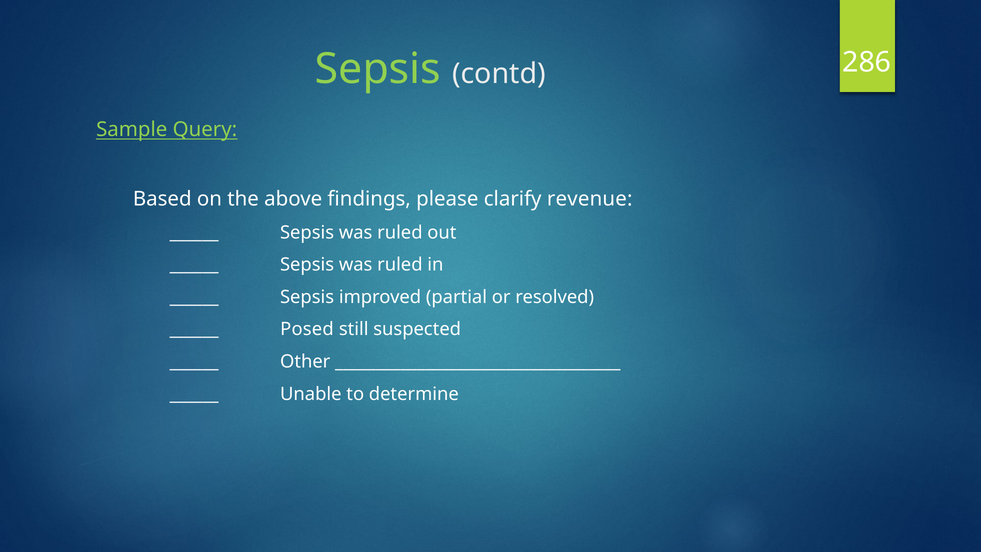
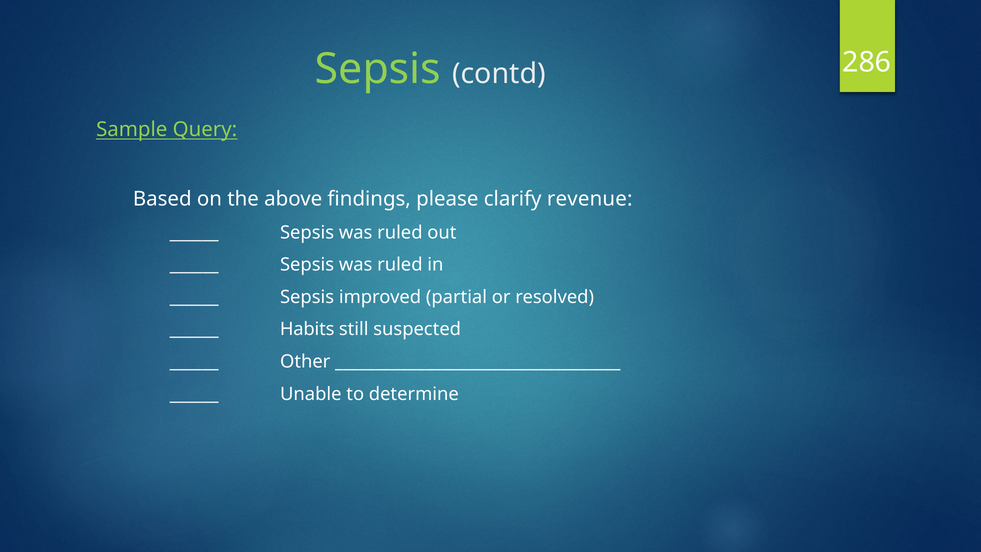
Posed: Posed -> Habits (307, 329)
